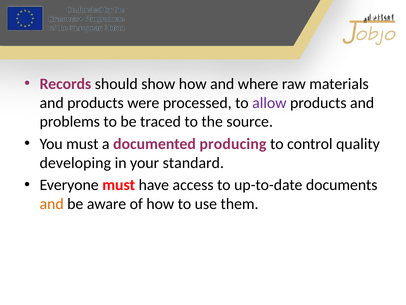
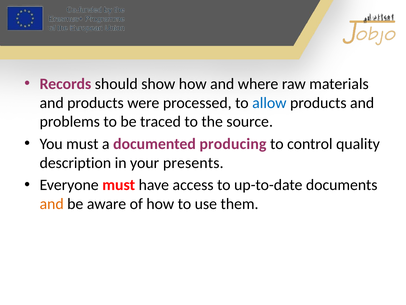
allow colour: purple -> blue (269, 103)
developing: developing -> description (75, 163)
standard: standard -> presents (193, 163)
